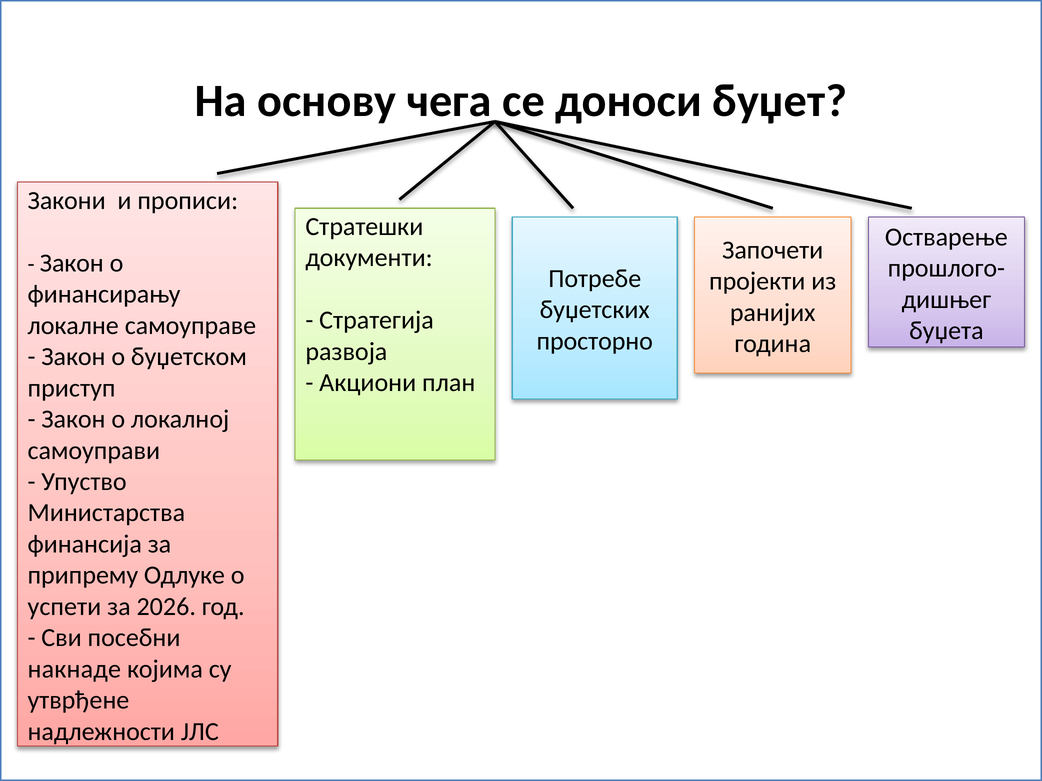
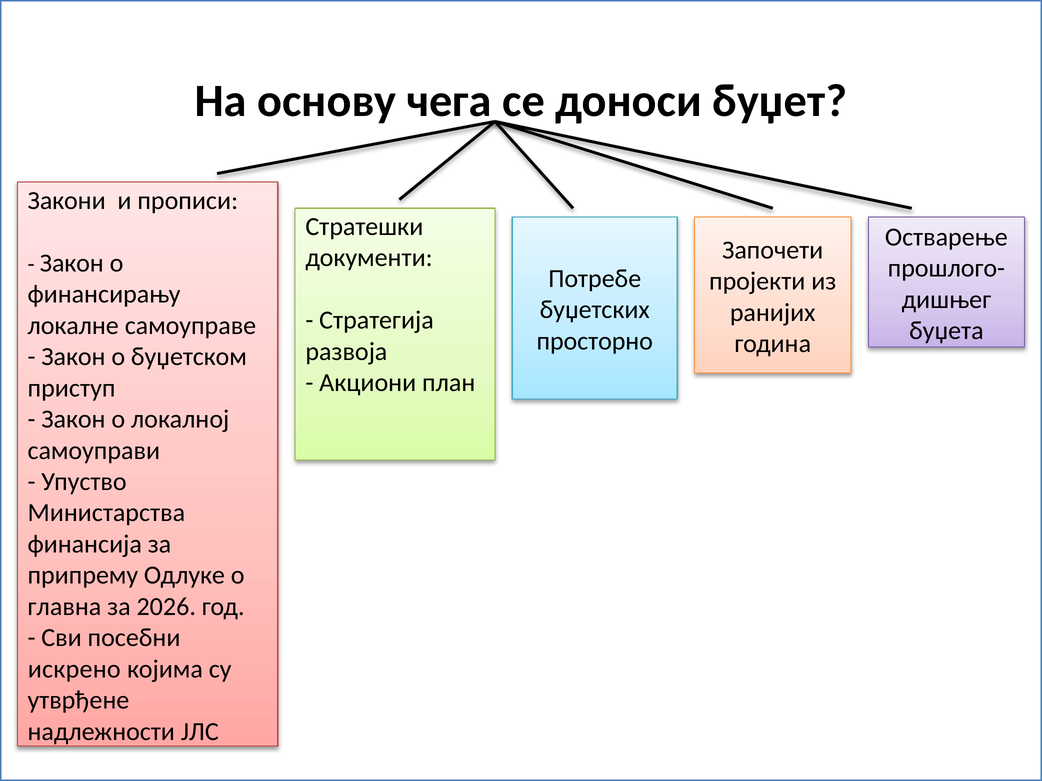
успети: успети -> главна (64, 607)
накнаде: накнаде -> искрено (74, 670)
